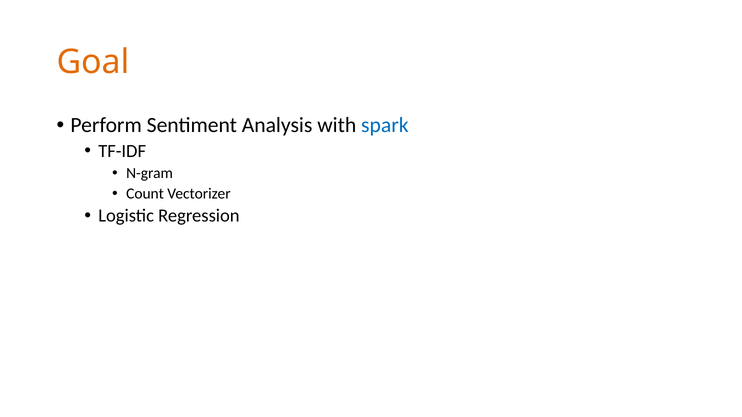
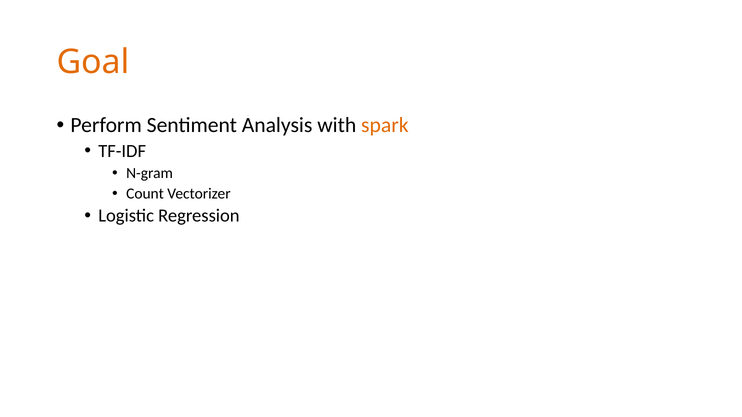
spark colour: blue -> orange (385, 125)
